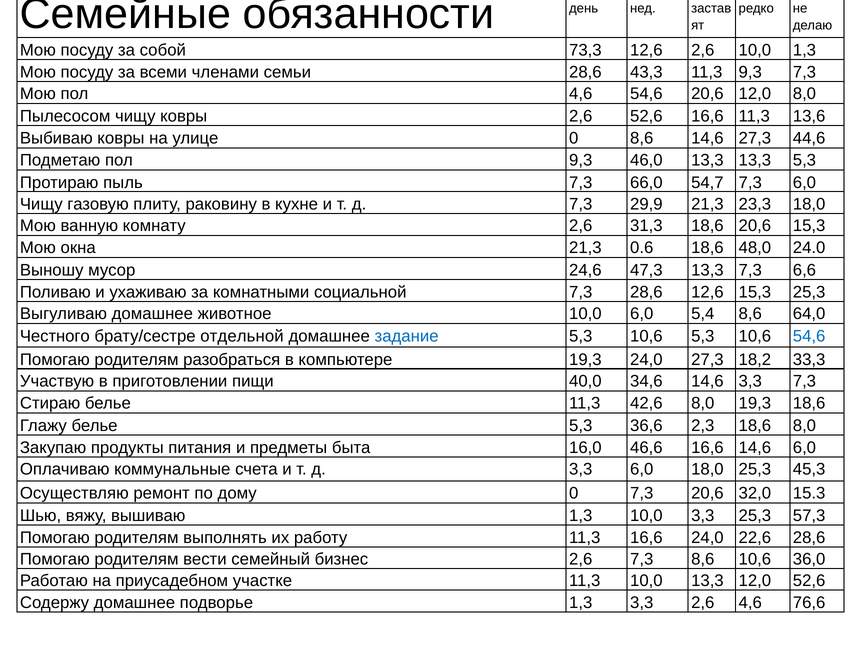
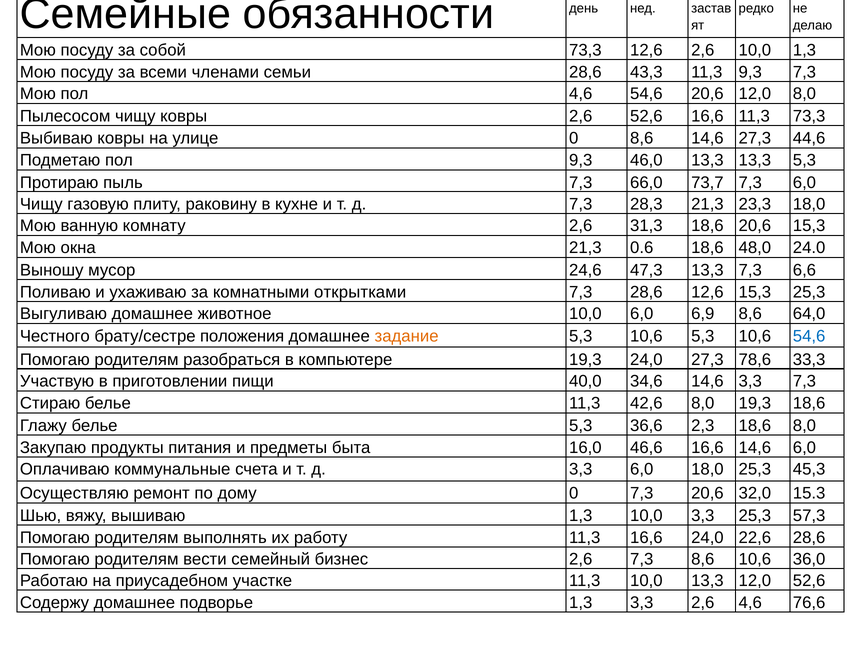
11,3 13,6: 13,6 -> 73,3 (809, 116)
54,7: 54,7 -> 73,7 (707, 182)
29,9: 29,9 -> 28,3 (646, 204)
социальной: социальной -> открытками (360, 292)
5,4: 5,4 -> 6,9 (703, 314)
отдельной: отдельной -> положения (242, 336)
задание colour: blue -> orange (407, 336)
18,2: 18,2 -> 78,6 (755, 359)
